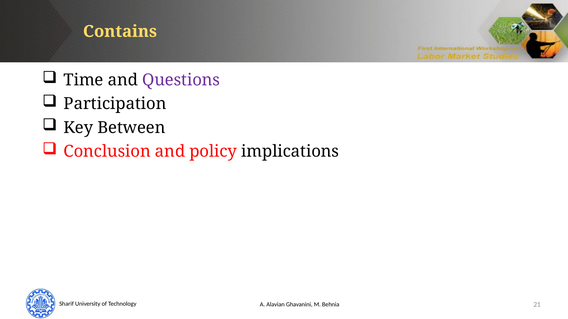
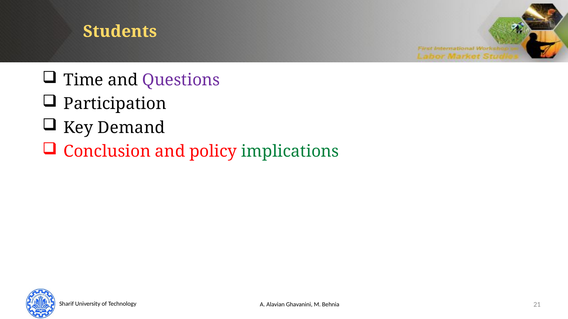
Contains: Contains -> Students (120, 31)
Between: Between -> Demand (131, 128)
implications colour: black -> green (290, 152)
